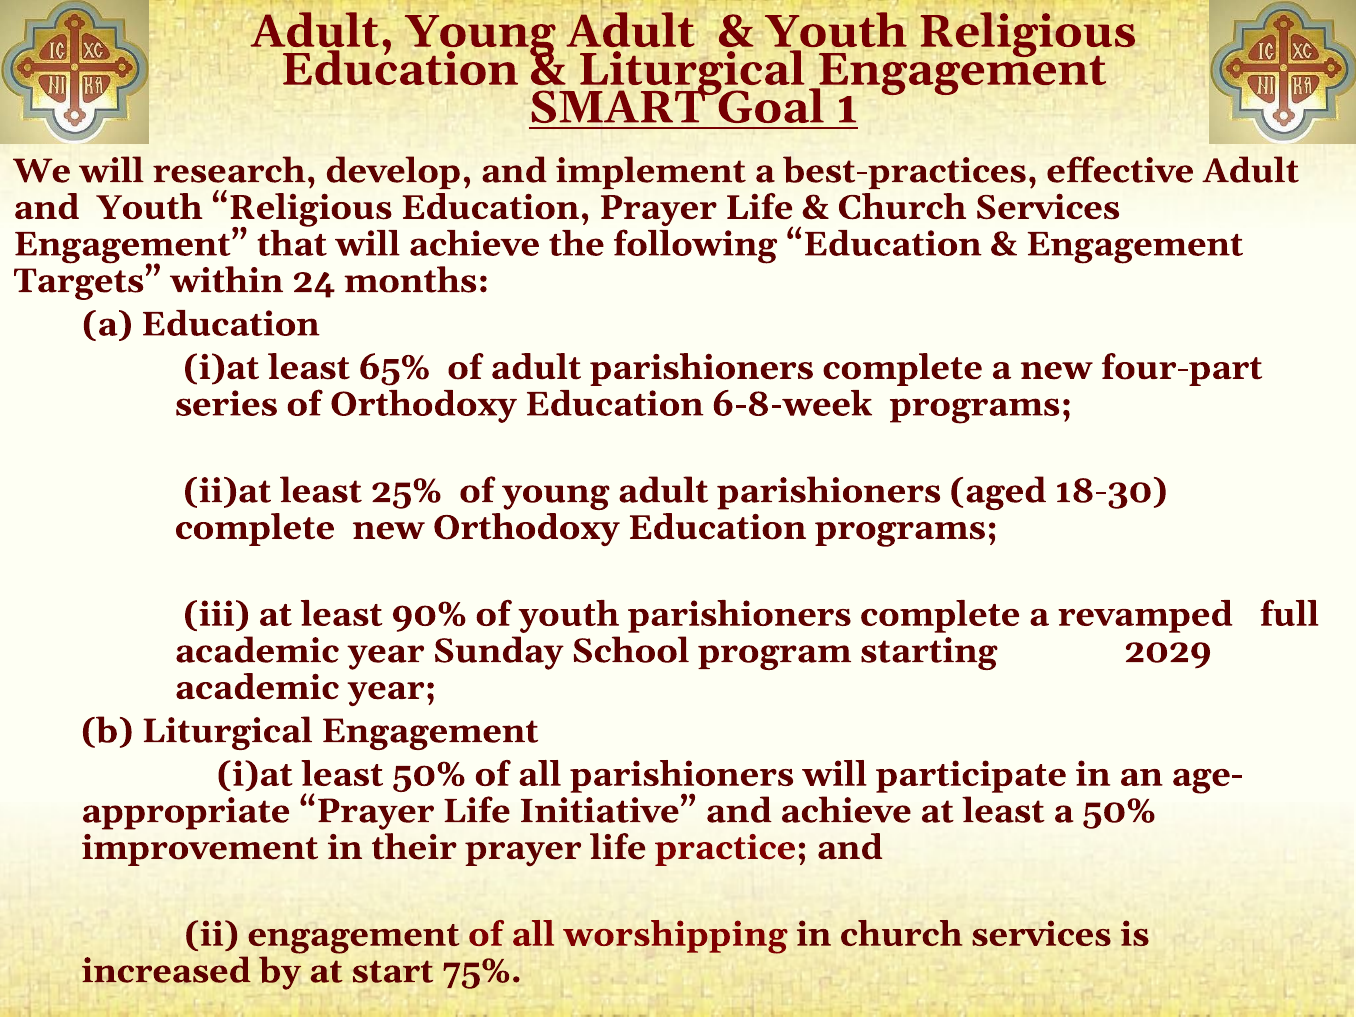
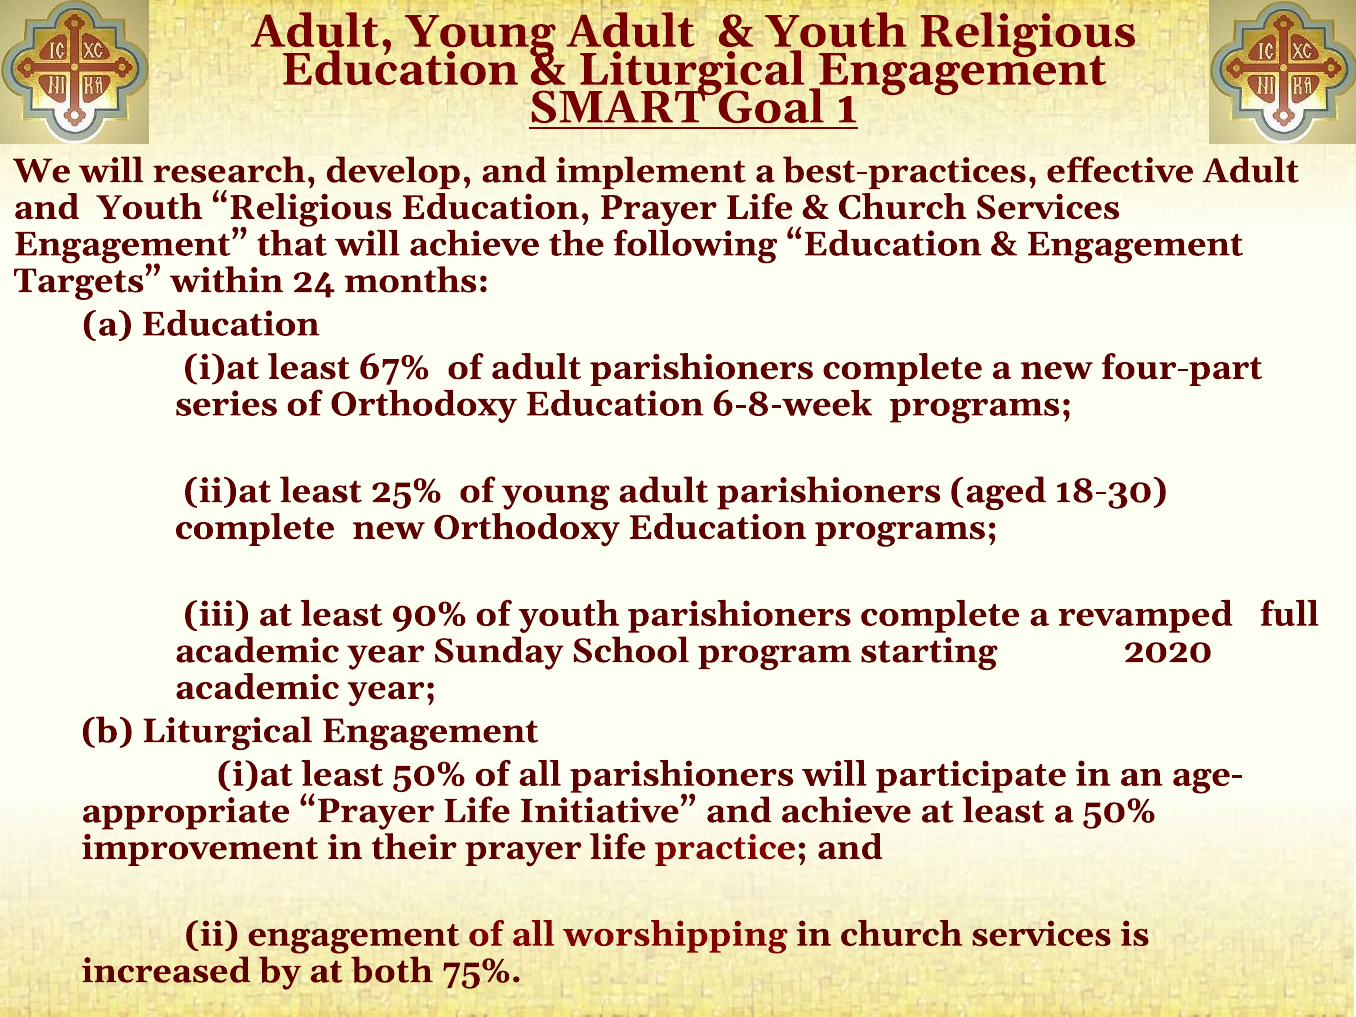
65%: 65% -> 67% (394, 368)
2029: 2029 -> 2020 (1168, 651)
start: start -> both (392, 971)
